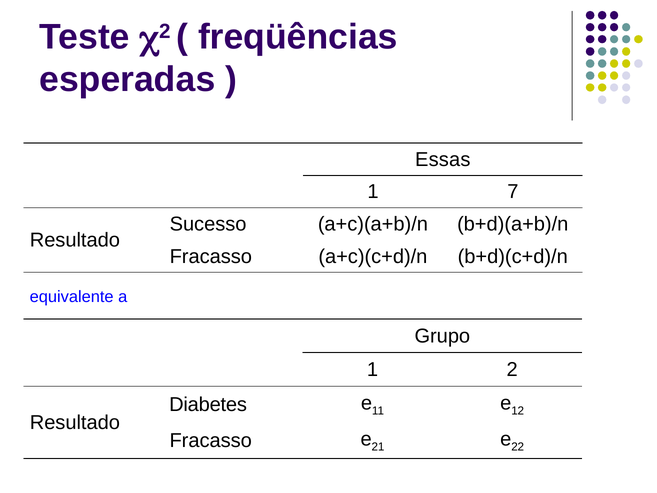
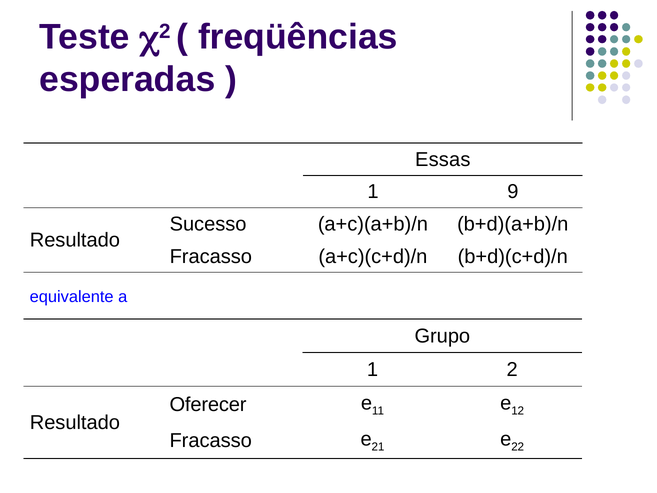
7: 7 -> 9 (513, 192)
Diabetes: Diabetes -> Oferecer (208, 404)
